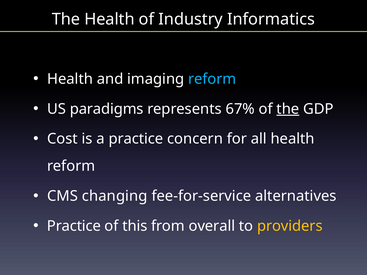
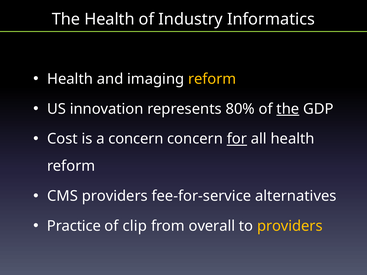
reform colour: light blue -> yellow (212, 79)
paradigms: paradigms -> innovation (107, 109)
67%: 67% -> 80% (240, 109)
a practice: practice -> concern (136, 139)
for underline: none -> present (237, 139)
CMS changing: changing -> providers (115, 196)
this: this -> clip (135, 226)
